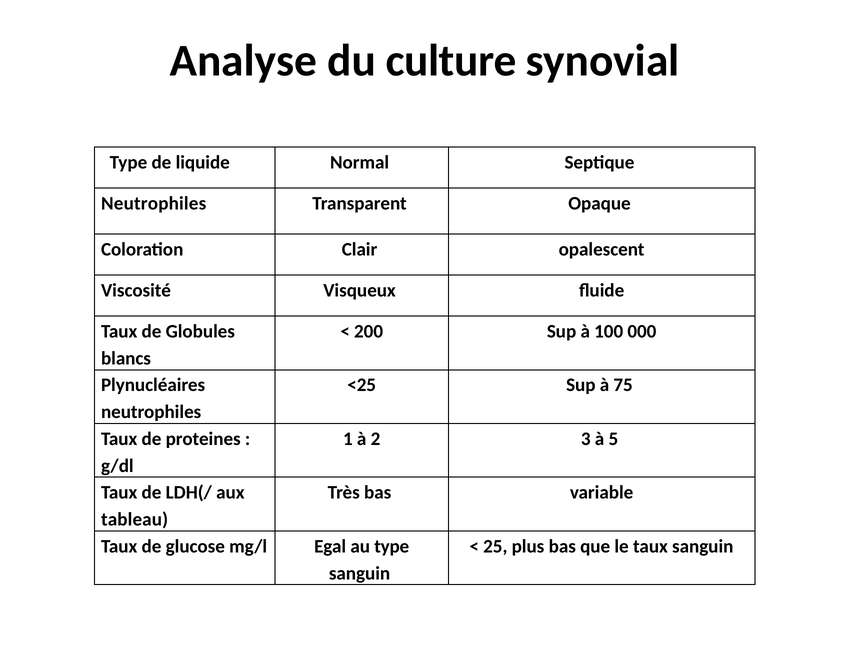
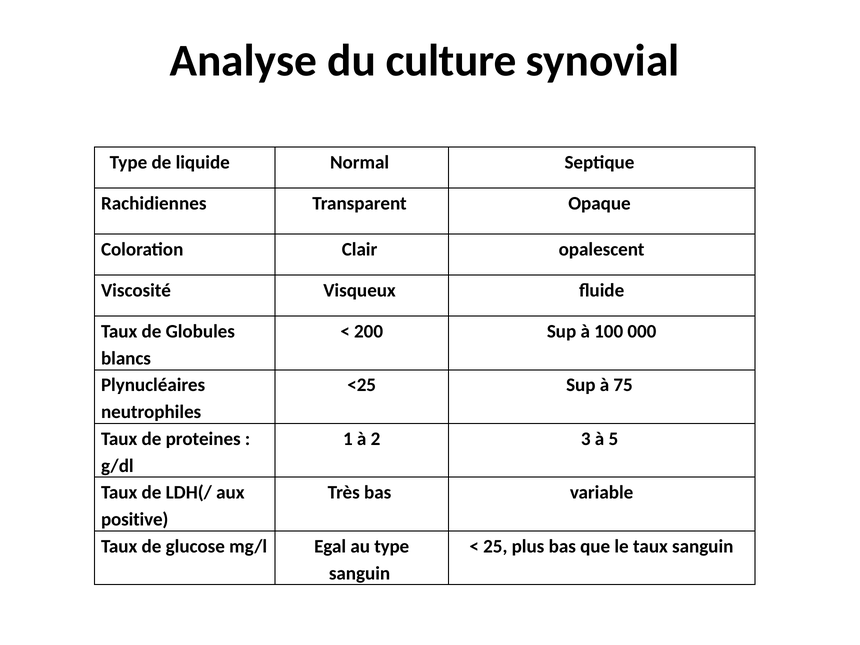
Neutrophiles: Neutrophiles -> Rachidiennes (154, 203)
tableau: tableau -> positive (135, 519)
